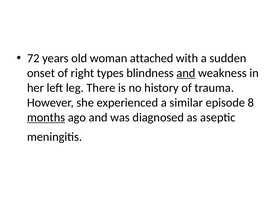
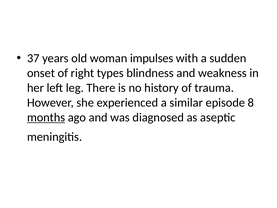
72: 72 -> 37 (33, 58)
attached: attached -> impulses (152, 58)
and underline: present -> none (186, 73)
